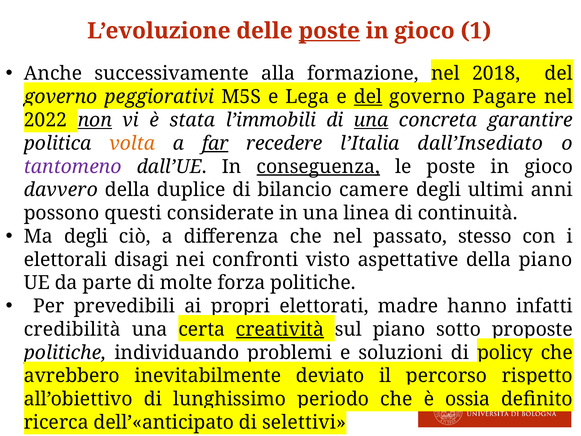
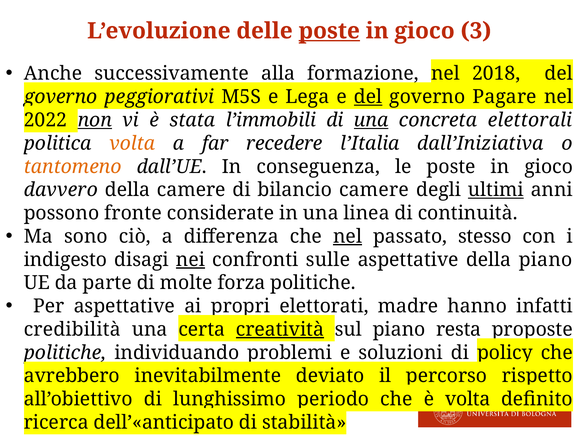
1: 1 -> 3 (476, 31)
garantire: garantire -> elettorali (530, 120)
far underline: present -> none (215, 143)
dall’Insediato: dall’Insediato -> dall’Iniziativa (480, 143)
tantomeno colour: purple -> orange (73, 167)
conseguenza underline: present -> none (318, 167)
della duplice: duplice -> camere (191, 190)
ultimi underline: none -> present (496, 190)
questi: questi -> fronte (133, 213)
Ma degli: degli -> sono (86, 236)
nel underline: none -> present (348, 236)
elettorali: elettorali -> indigesto (65, 259)
nei underline: none -> present (190, 259)
visto: visto -> sulle (328, 259)
Per prevedibili: prevedibili -> aspettative (124, 306)
sotto: sotto -> resta (459, 329)
è ossia: ossia -> volta (468, 399)
selettivi: selettivi -> stabilità (304, 422)
